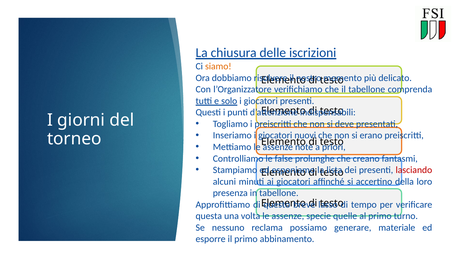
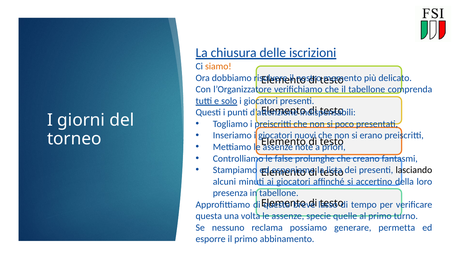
deve: deve -> poco (344, 124)
lasciando colour: red -> black (414, 170)
materiale: materiale -> permetta (397, 227)
